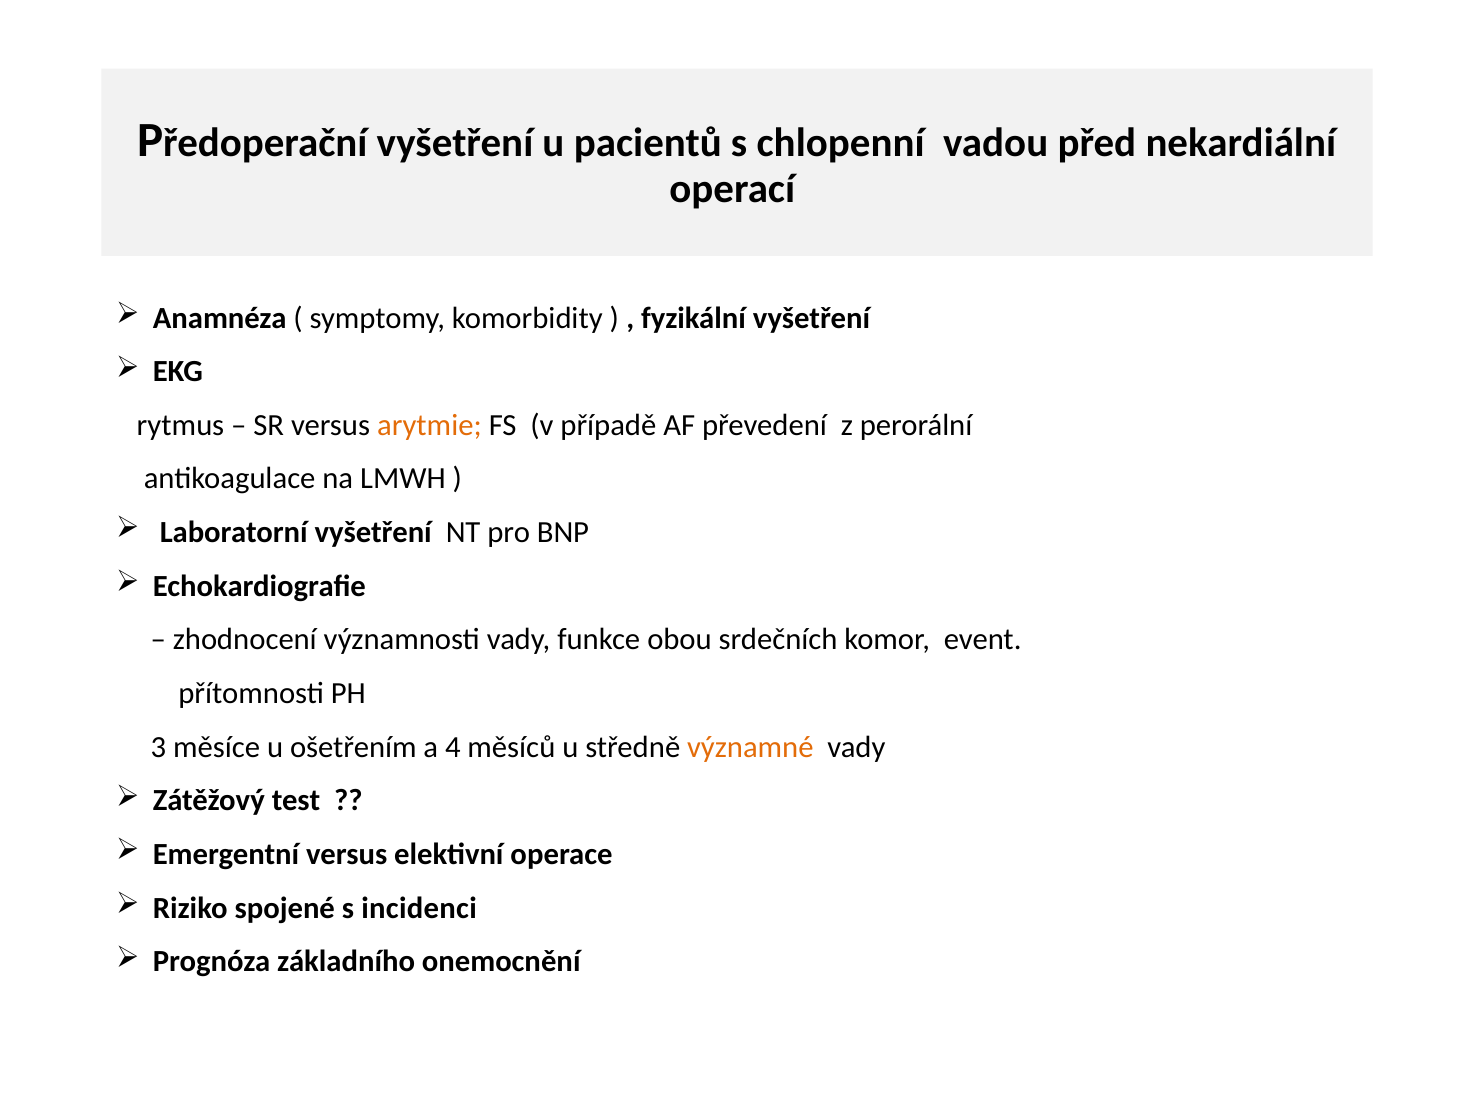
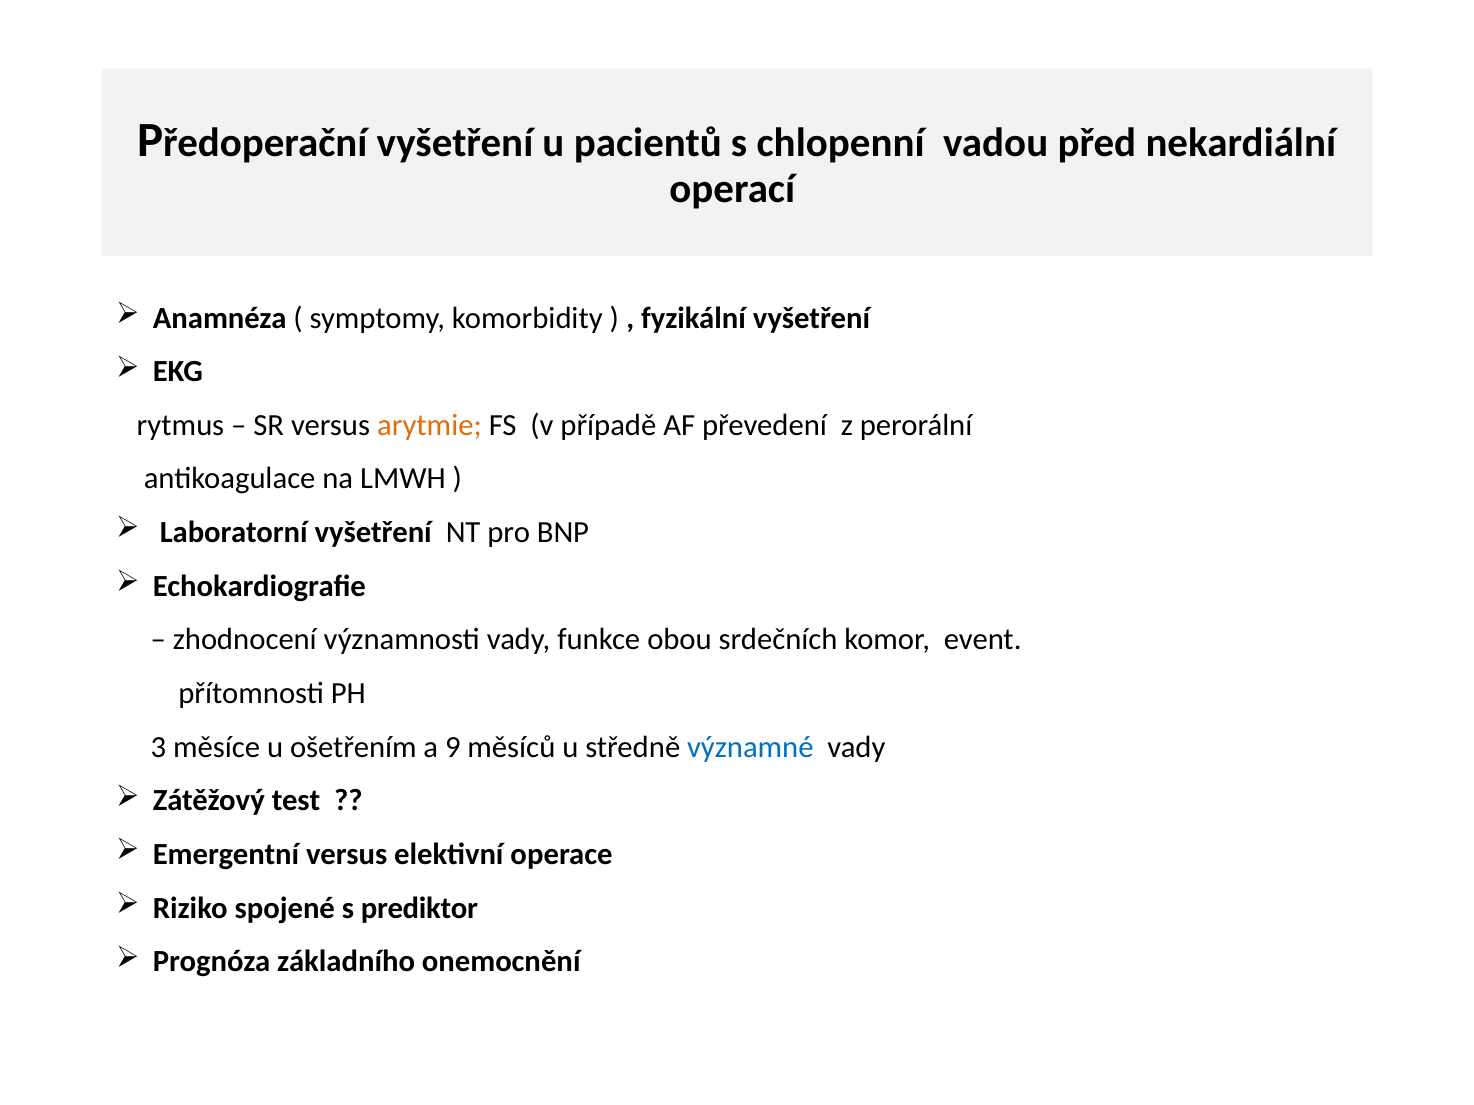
4: 4 -> 9 (453, 747)
významné colour: orange -> blue (750, 747)
incidenci: incidenci -> prediktor (419, 909)
